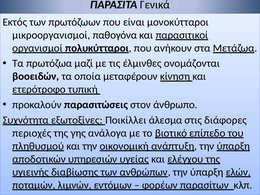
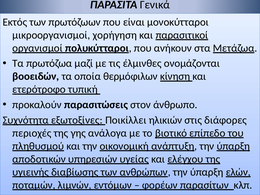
παθογόνα: παθογόνα -> χορήγηση (115, 35)
μεταφέρουν: μεταφέρουν -> θερμόφιλων (130, 76)
άλεσμα: άλεσμα -> ηλικιών (166, 120)
